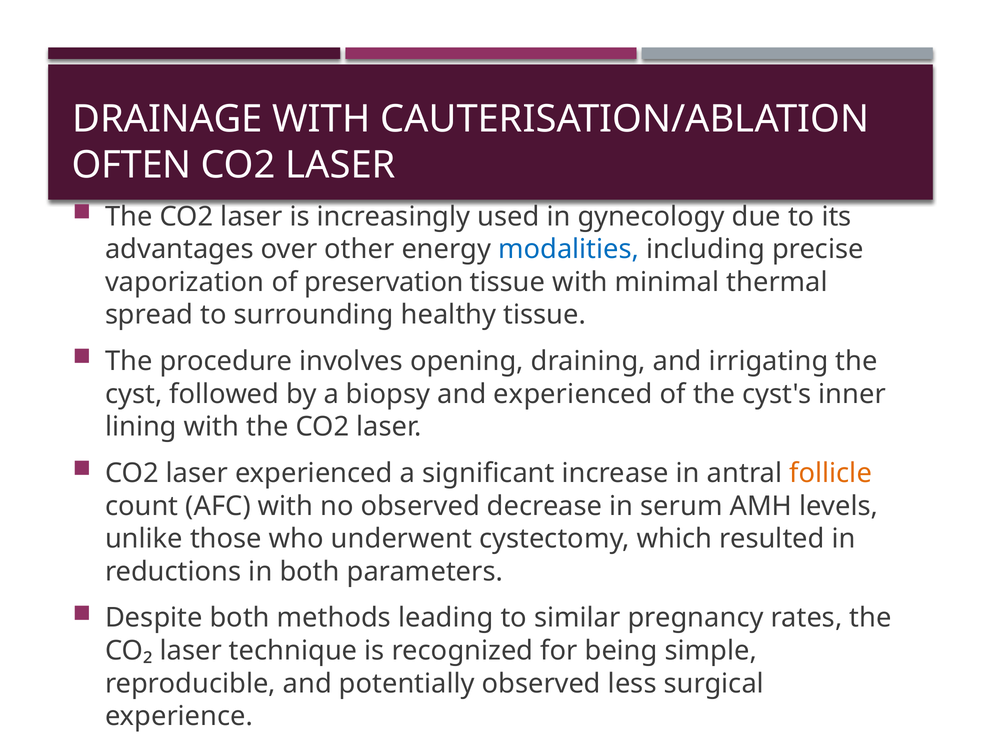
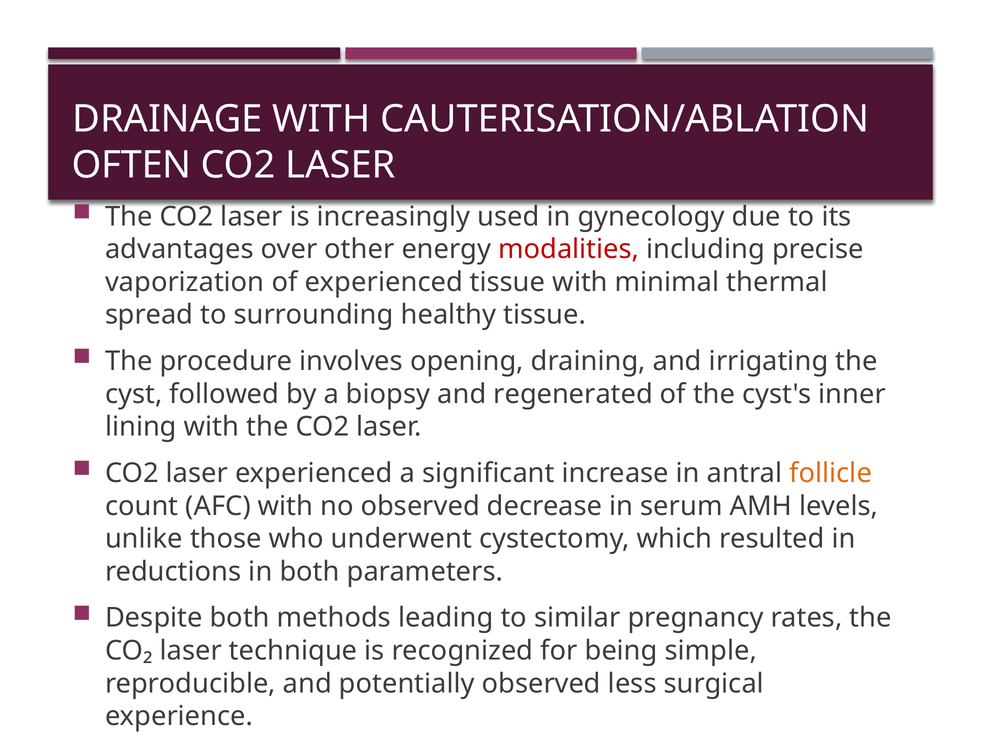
modalities colour: blue -> red (569, 249)
of preservation: preservation -> experienced (384, 282)
and experienced: experienced -> regenerated (573, 394)
